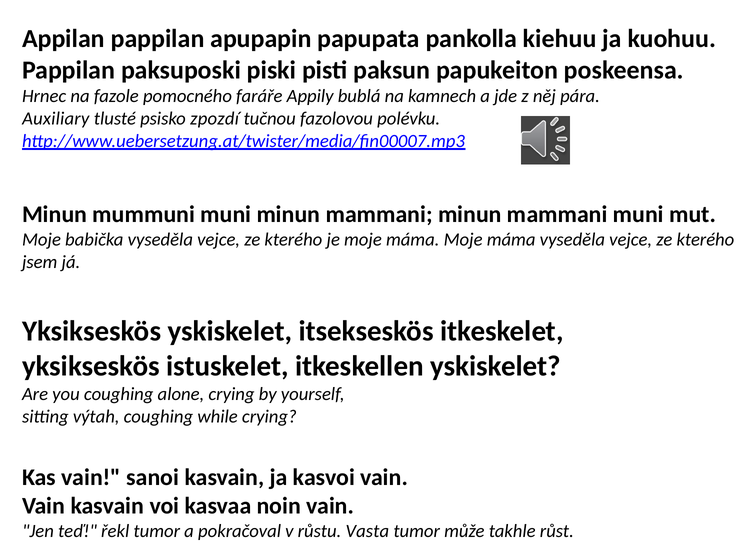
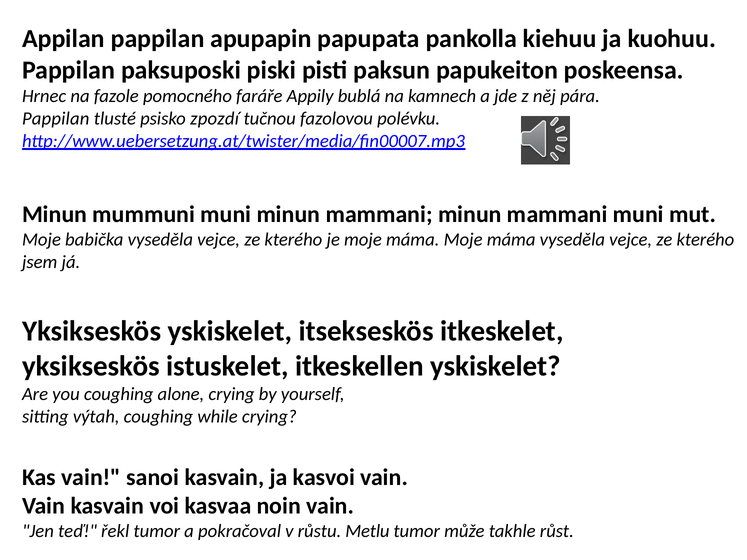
Auxiliary: Auxiliary -> Pappilan (56, 119)
Vasta: Vasta -> Metlu (367, 531)
